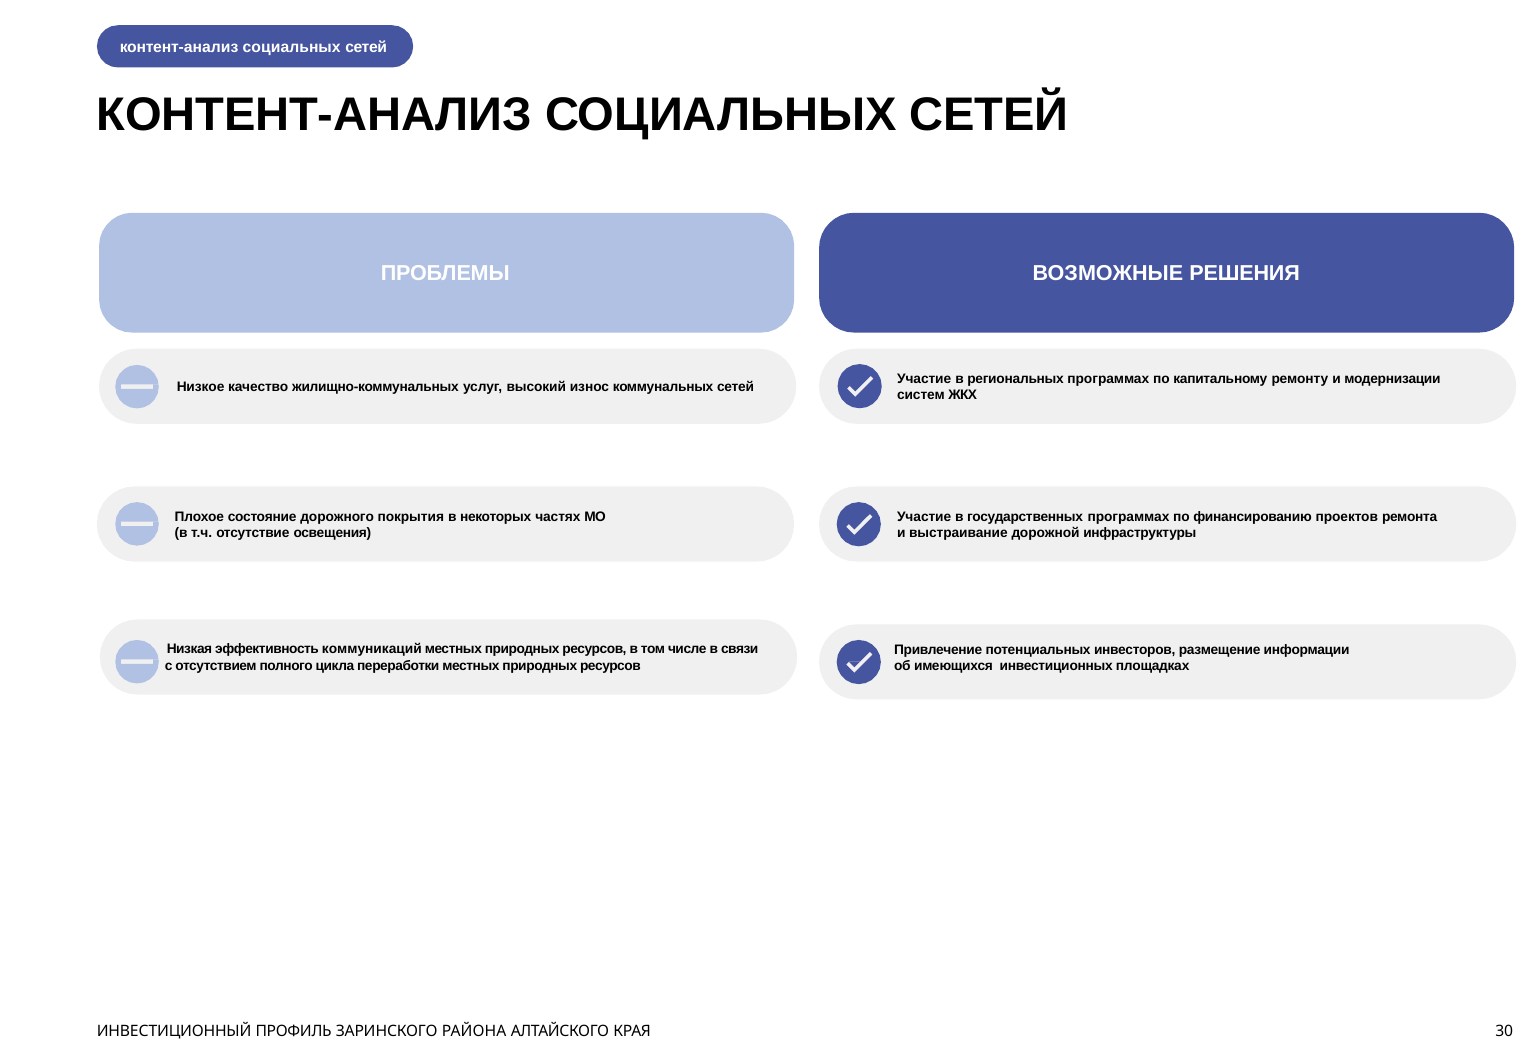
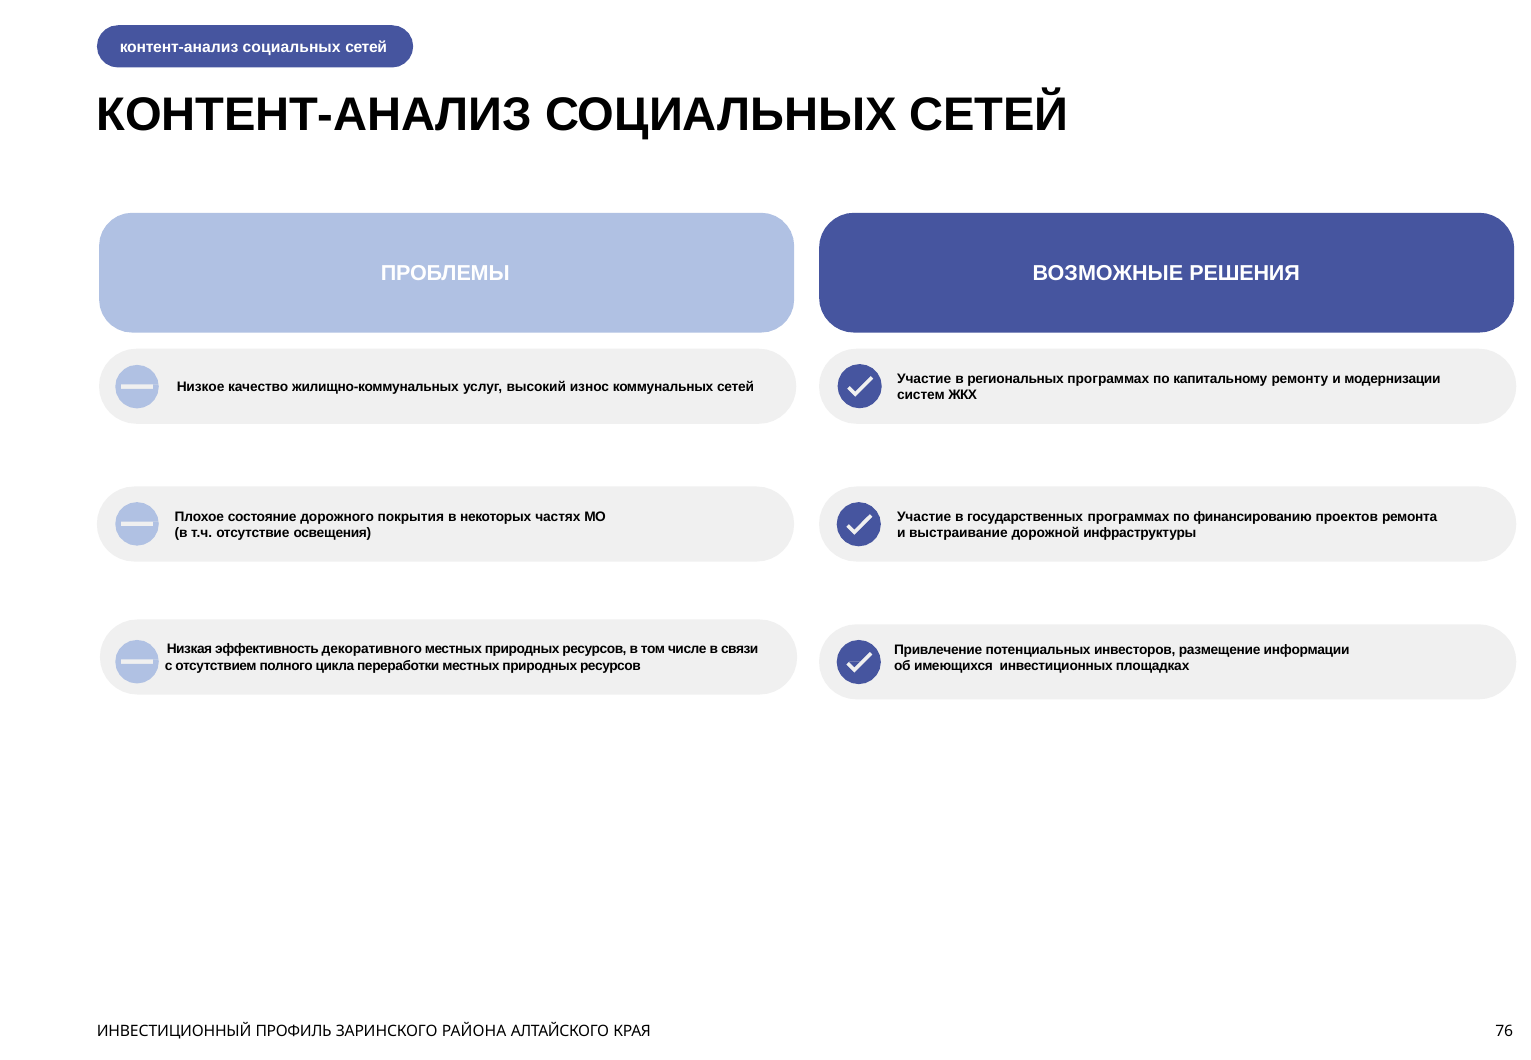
коммуникаций: коммуникаций -> декоративного (372, 649)
30: 30 -> 76 (1504, 1032)
